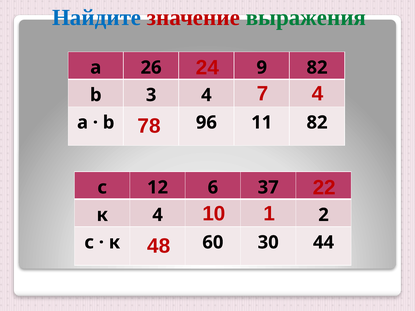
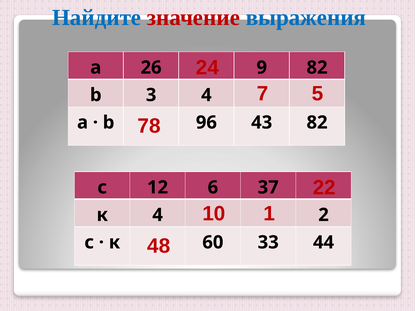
выражения colour: green -> blue (306, 17)
7 4: 4 -> 5 (318, 94)
11: 11 -> 43 (262, 123)
30: 30 -> 33 (268, 243)
